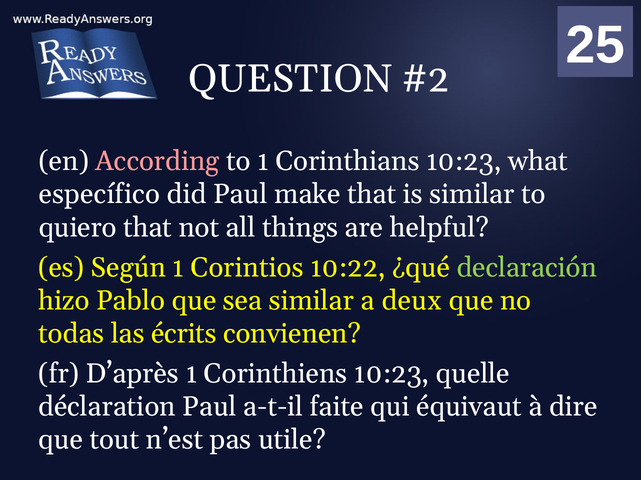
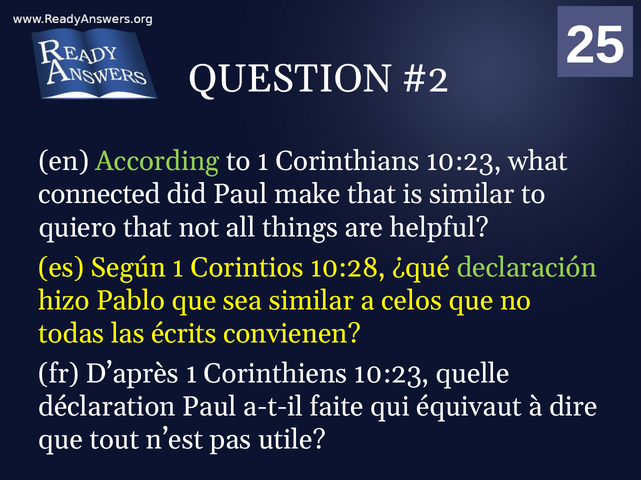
According colour: pink -> light green (157, 162)
específico: específico -> connected (100, 195)
10:22: 10:22 -> 10:28 (348, 268)
deux: deux -> celos (412, 301)
